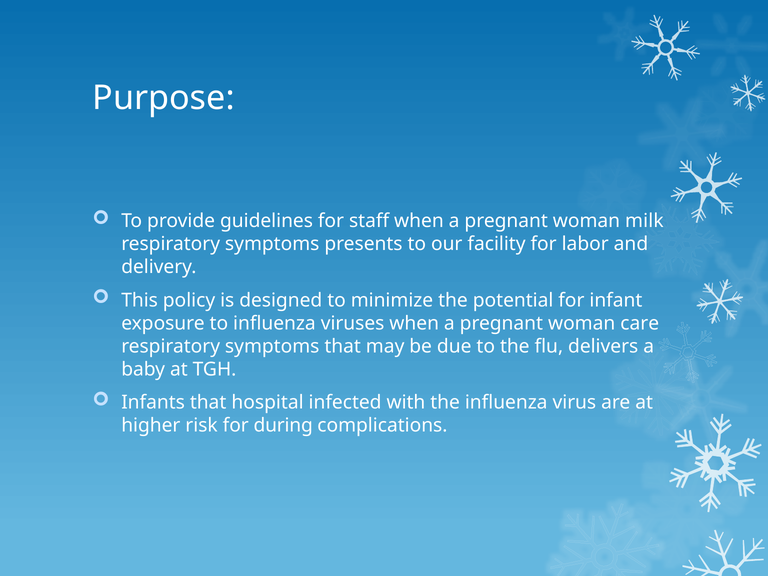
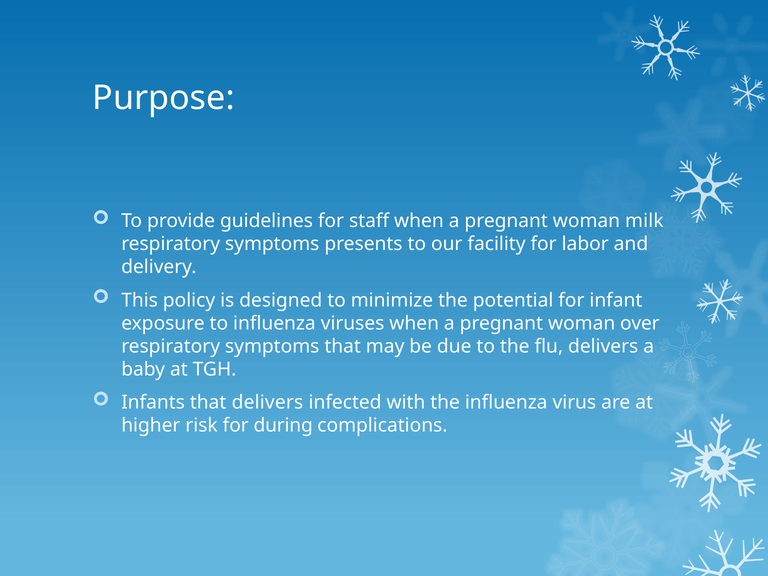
care: care -> over (640, 323)
that hospital: hospital -> delivers (267, 403)
